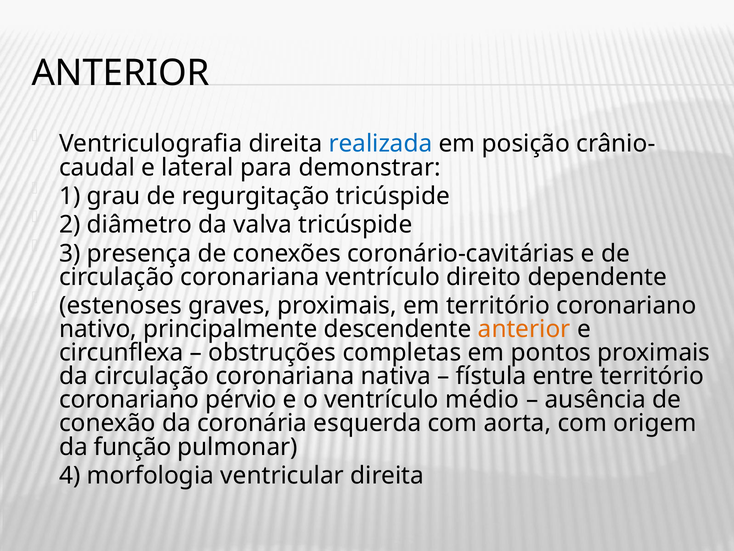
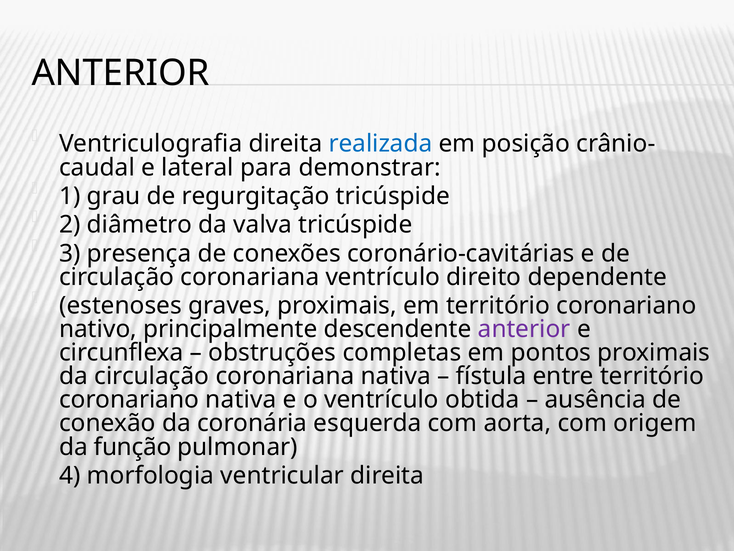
anterior colour: orange -> purple (524, 329)
coronariano pérvio: pérvio -> nativa (241, 400)
médio: médio -> obtida (482, 400)
